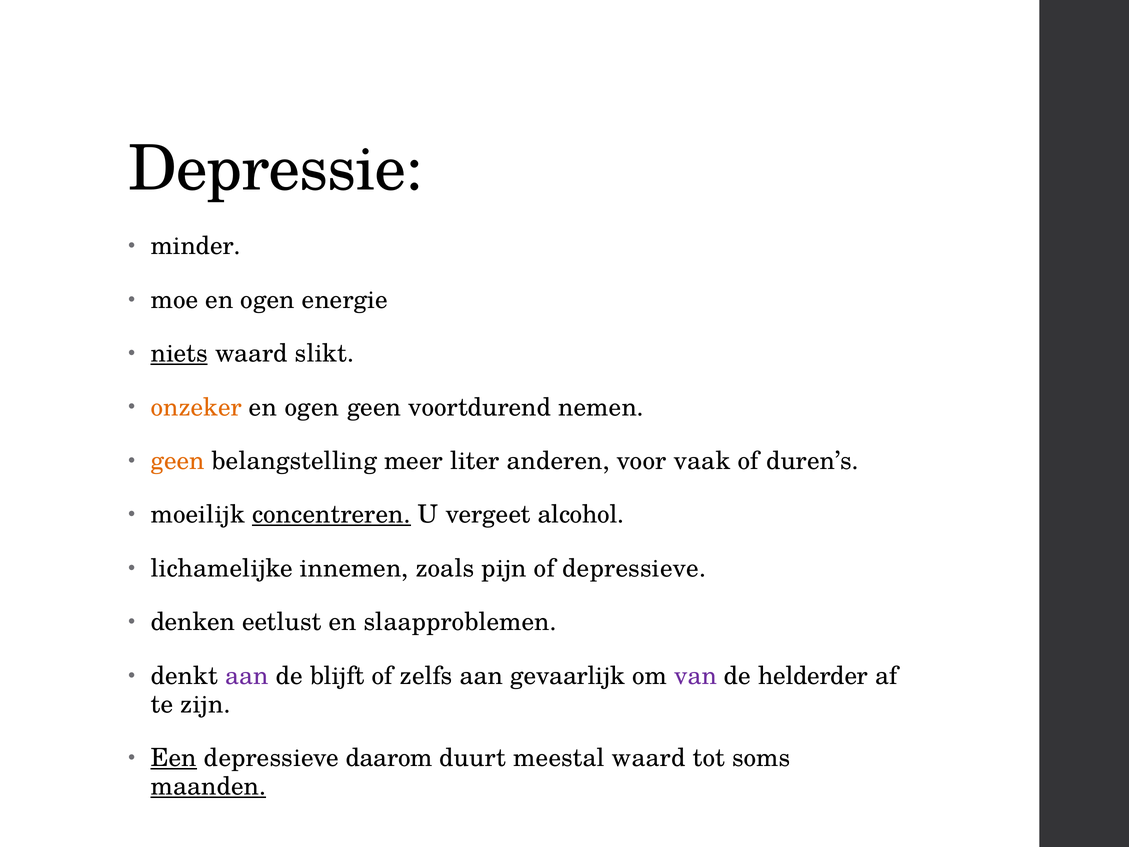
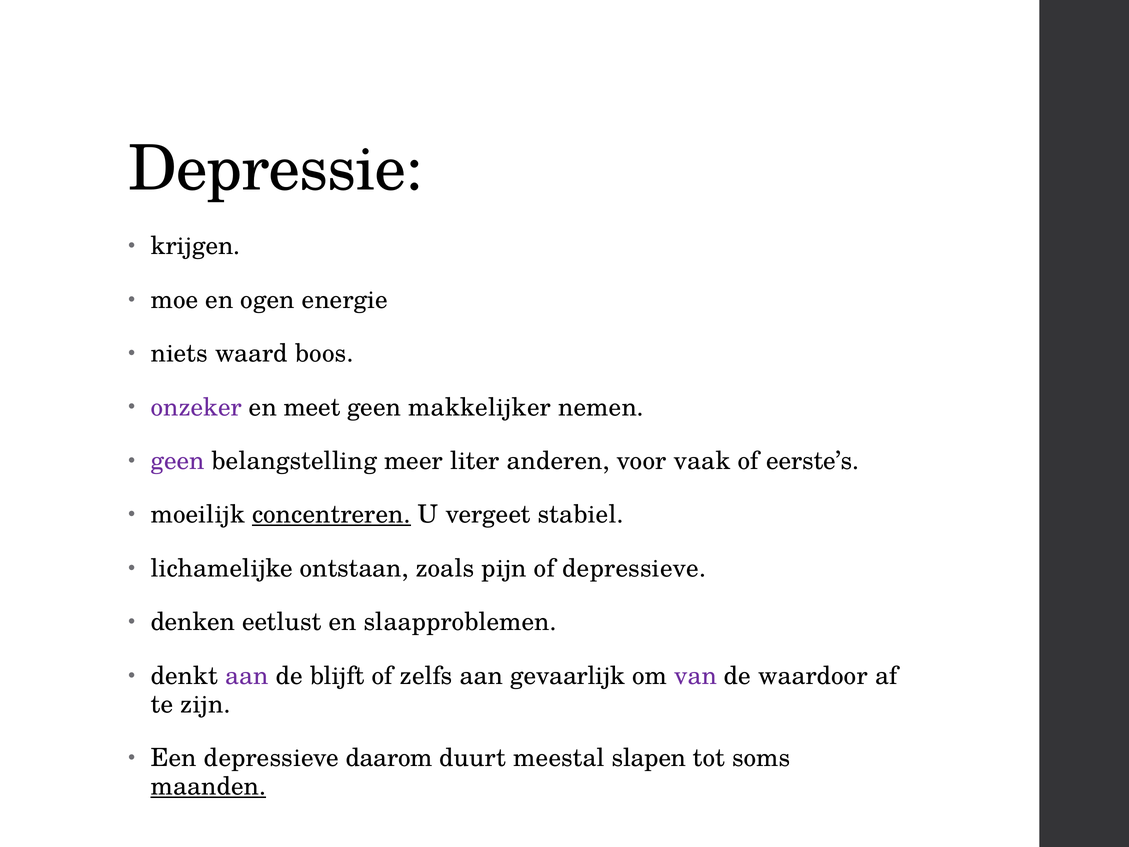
minder: minder -> krijgen (196, 246)
niets underline: present -> none (179, 353)
slikt: slikt -> boos (324, 353)
onzeker colour: orange -> purple (196, 407)
ogen: ogen -> meet (312, 407)
voortdurend: voortdurend -> makkelijker (480, 407)
geen colour: orange -> purple (178, 461)
duren’s: duren’s -> eerste’s (813, 461)
alcohol: alcohol -> stabiel (581, 515)
innemen: innemen -> ontstaan (354, 568)
helderder: helderder -> waardoor (813, 676)
Een underline: present -> none (174, 758)
meestal waard: waard -> slapen (649, 758)
